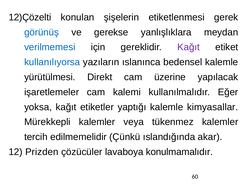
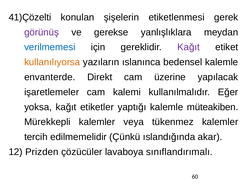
12)Çözelti: 12)Çözelti -> 41)Çözelti (30, 17)
görünüş colour: blue -> purple (42, 32)
kullanılıyorsa colour: blue -> orange (52, 62)
yürütülmesi: yürütülmesi -> envanterde (50, 77)
kimyasallar: kimyasallar -> müteakiben (213, 107)
konulmamalıdır: konulmamalıdır -> sınıflandırımalı (179, 152)
